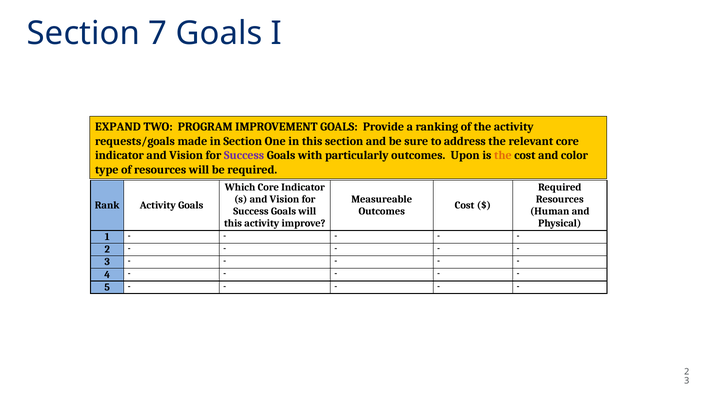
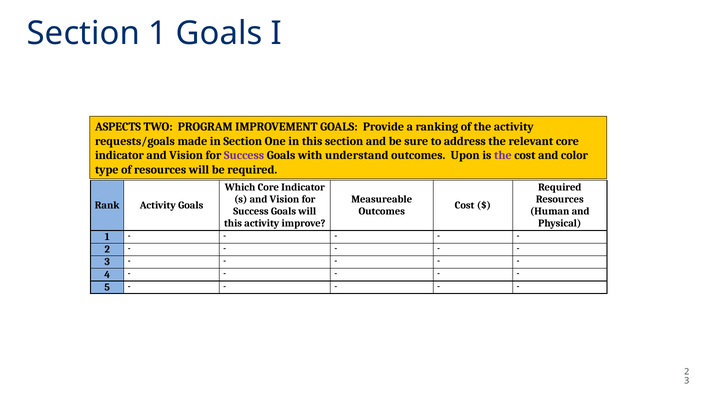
Section 7: 7 -> 1 (158, 33)
EXPAND: EXPAND -> ASPECTS (118, 127)
particularly: particularly -> understand (357, 155)
the colour: orange -> purple (503, 155)
